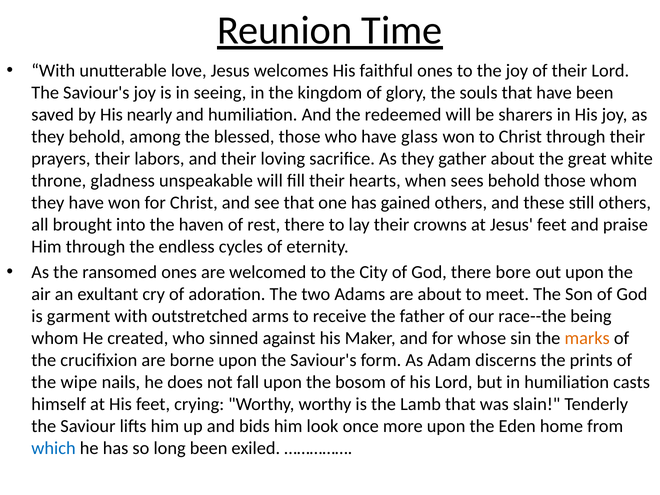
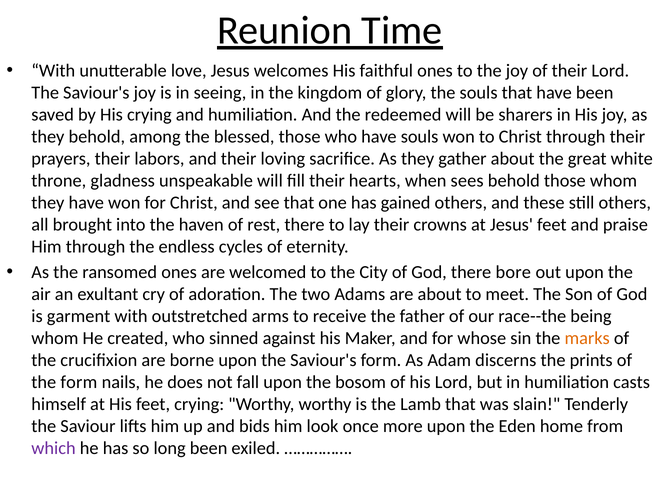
His nearly: nearly -> crying (149, 115)
have glass: glass -> souls (420, 137)
the wipe: wipe -> form (79, 382)
which colour: blue -> purple (54, 448)
